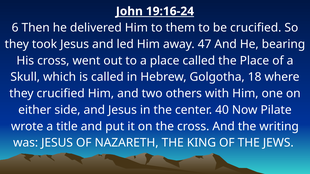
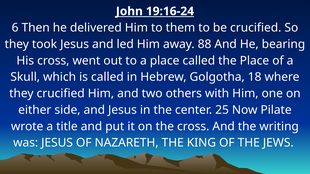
47: 47 -> 88 (205, 44)
40: 40 -> 25 (222, 110)
